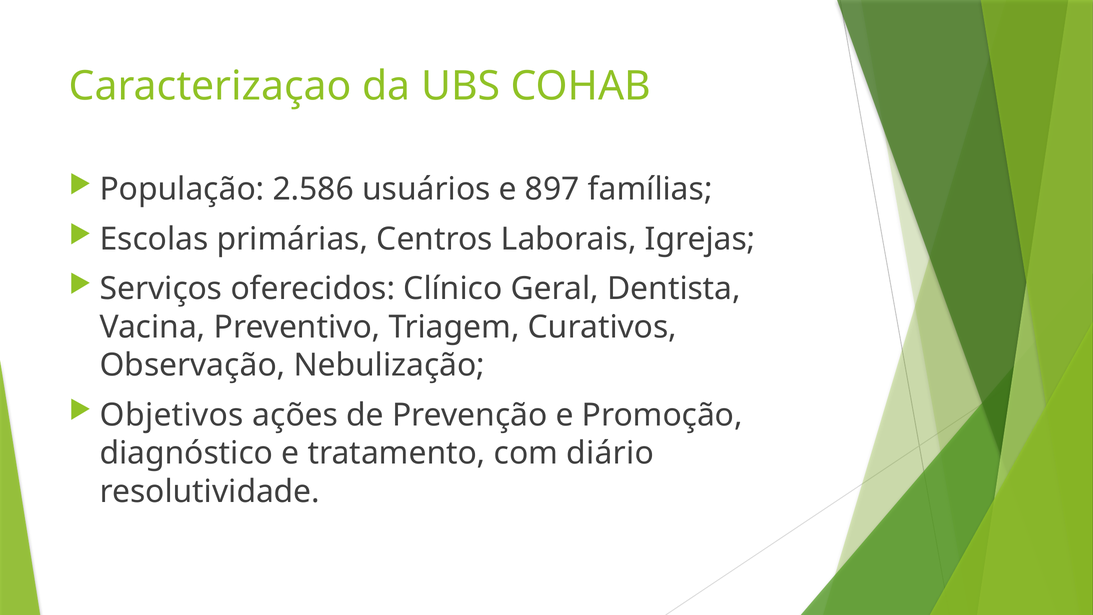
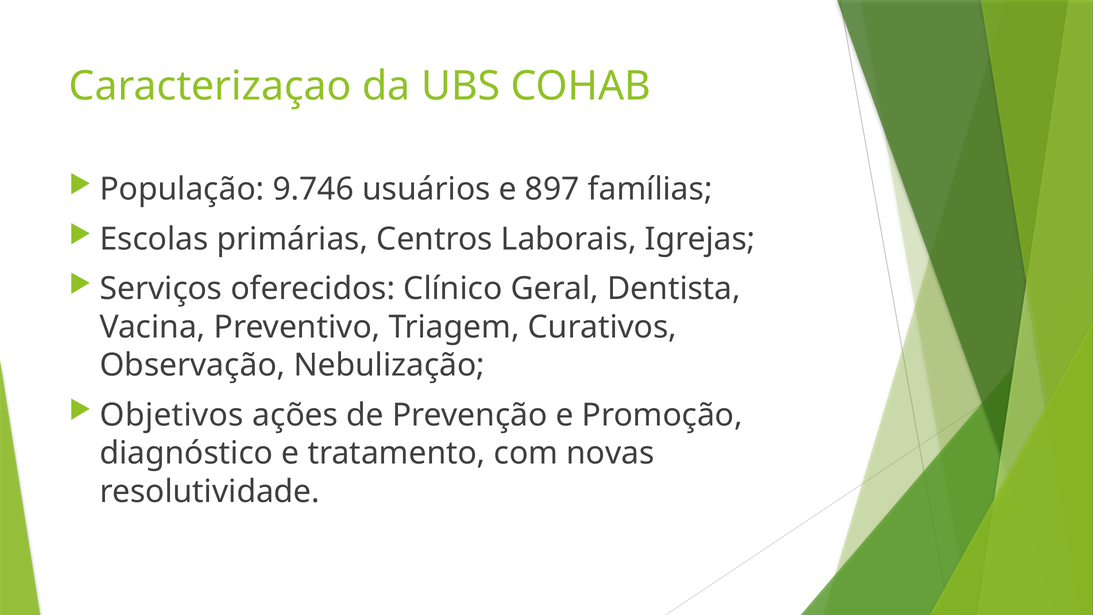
2.586: 2.586 -> 9.746 (313, 189)
diário: diário -> novas (610, 453)
